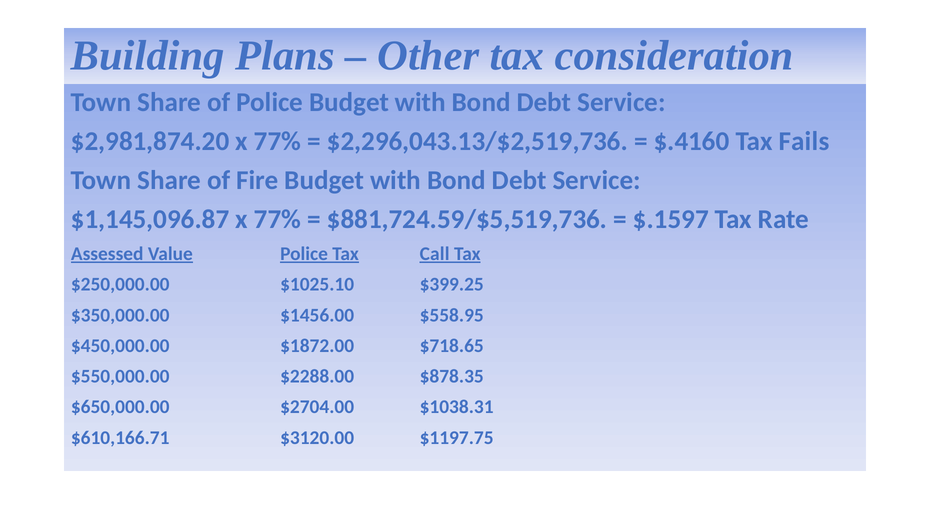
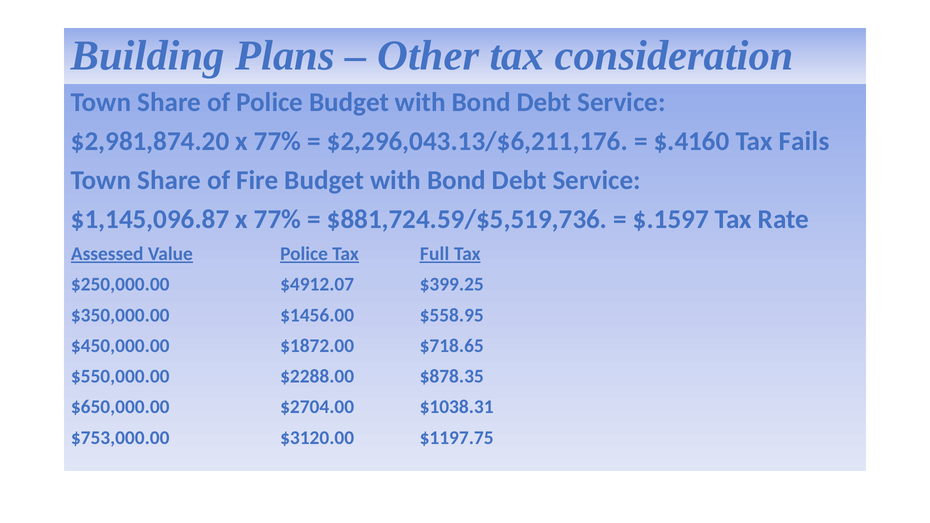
$2,296,043.13/$2,519,736: $2,296,043.13/$2,519,736 -> $2,296,043.13/$6,211,176 (477, 141)
Call: Call -> Full (435, 254)
$1025.10: $1025.10 -> $4912.07 (317, 285)
$610,166.71: $610,166.71 -> $753,000.00 (120, 438)
